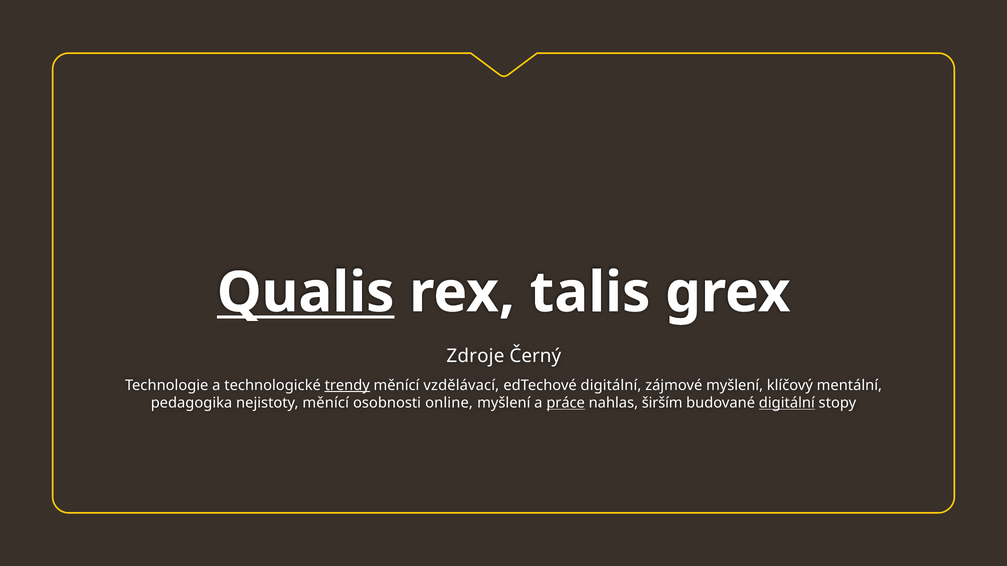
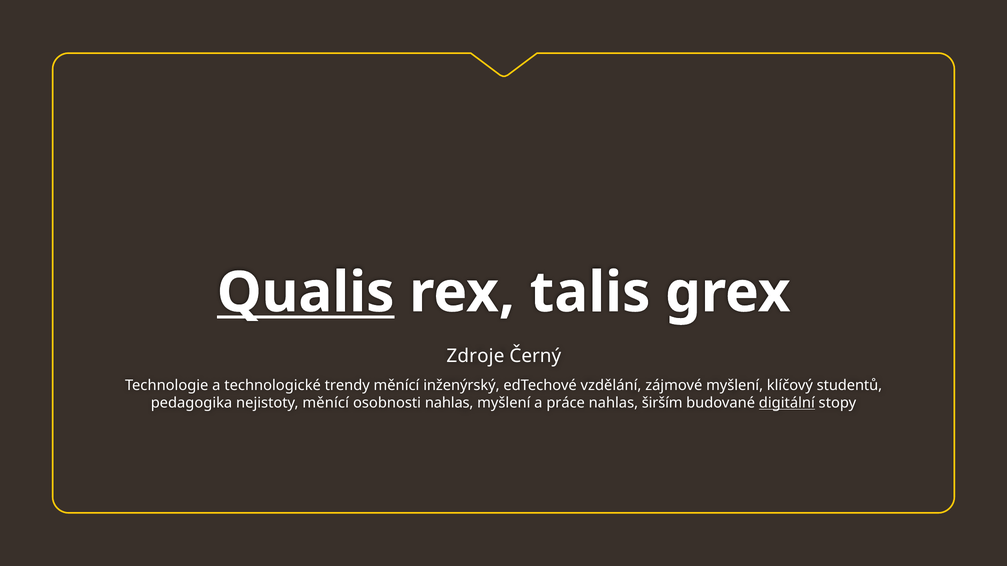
trendy underline: present -> none (347, 386)
vzdělávací: vzdělávací -> inženýrský (461, 386)
edTechové digitální: digitální -> vzdělání (611, 386)
mentální: mentální -> studentů (849, 386)
osobnosti online: online -> nahlas (449, 403)
práce underline: present -> none (566, 403)
